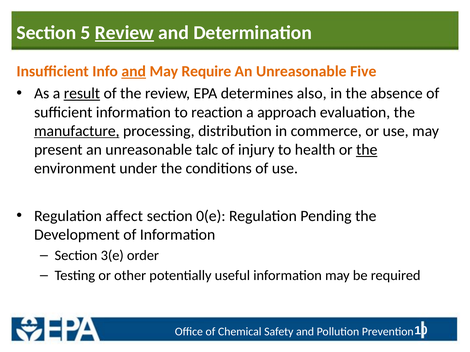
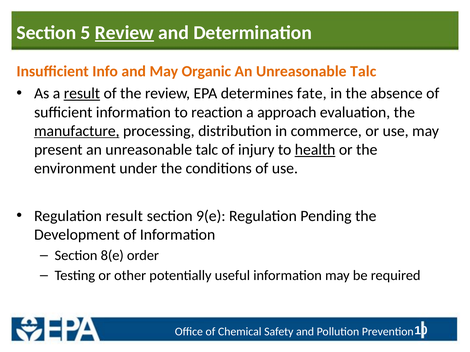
and underline: present -> none (134, 72)
Require: Require -> Organic (206, 72)
Five: Five -> Talc (363, 72)
also: also -> fate (312, 94)
health underline: none -> present (315, 150)
the underline: present -> none (367, 150)
Regulation affect: affect -> result (124, 216)
0(e: 0(e -> 9(e (211, 216)
3(e: 3(e -> 8(e (112, 256)
